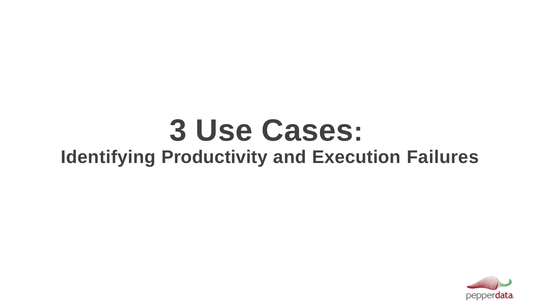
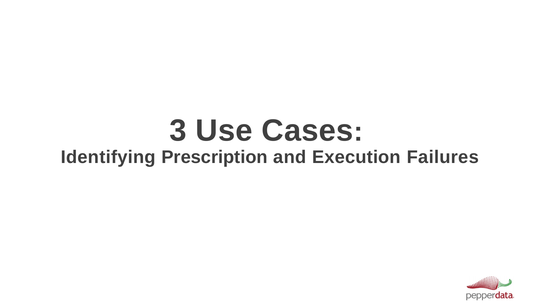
Productivity: Productivity -> Prescription (215, 157)
